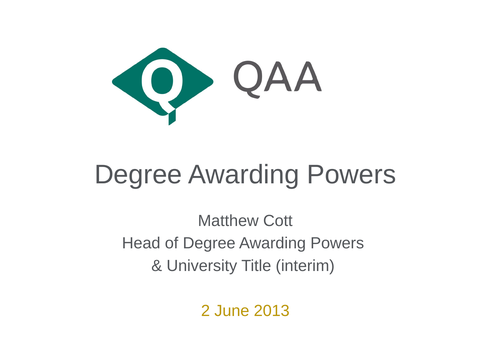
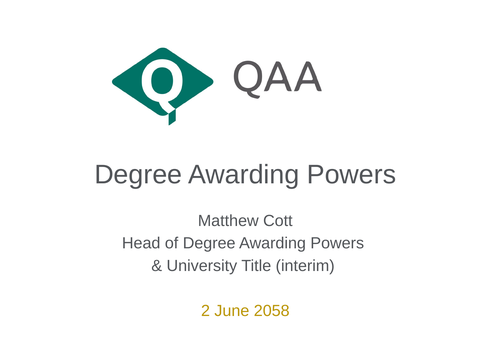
2013: 2013 -> 2058 (272, 311)
